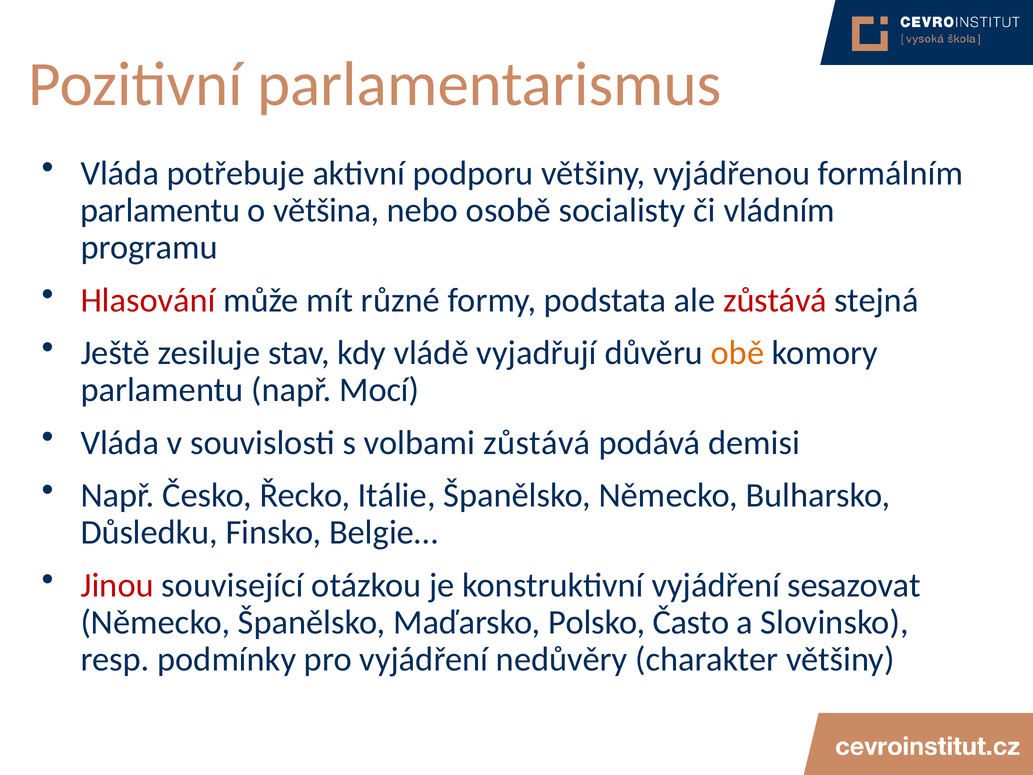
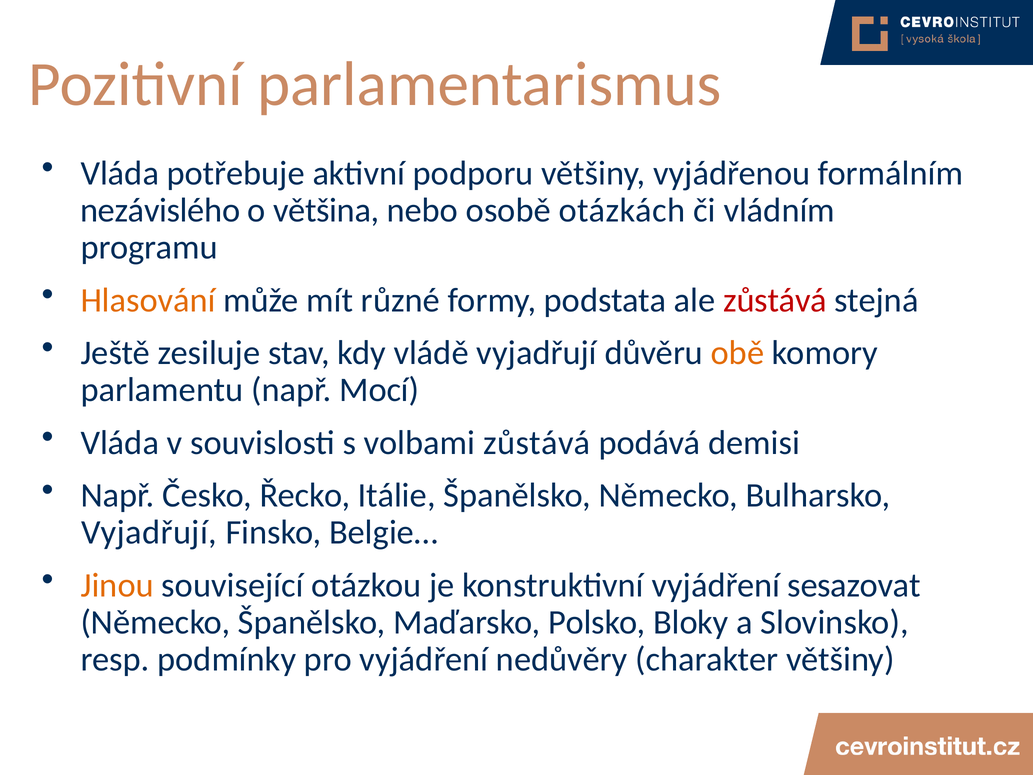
parlamentu: parlamentu -> nezávislého (160, 210)
socialisty: socialisty -> otázkách (622, 210)
Hlasování colour: red -> orange (148, 300)
Důsledku: Důsledku -> Vyjadřují (149, 532)
Jinou colour: red -> orange (117, 585)
Často: Často -> Bloky (691, 622)
